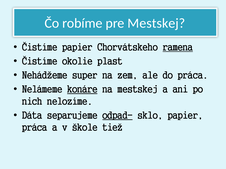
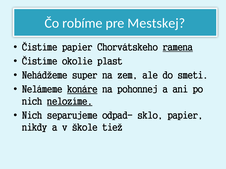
do práca: práca -> smeti (193, 76)
na mestskej: mestskej -> pohonnej (138, 90)
nelozíme underline: none -> present (70, 102)
Dáta: Dáta -> Nich (32, 116)
odpad- underline: present -> none (117, 116)
práca: práca -> nikdy (35, 128)
